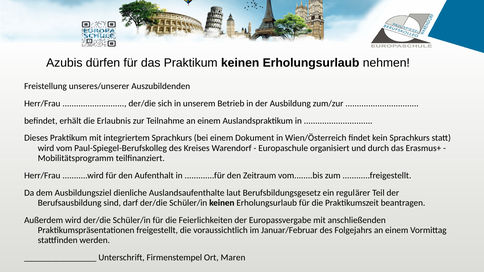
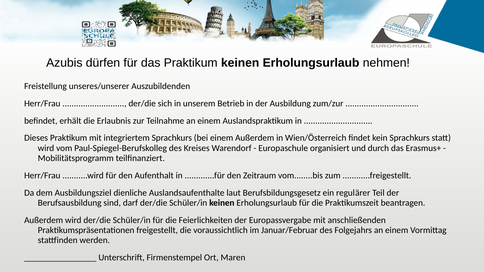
einem Dokument: Dokument -> Außerdem (255, 138)
